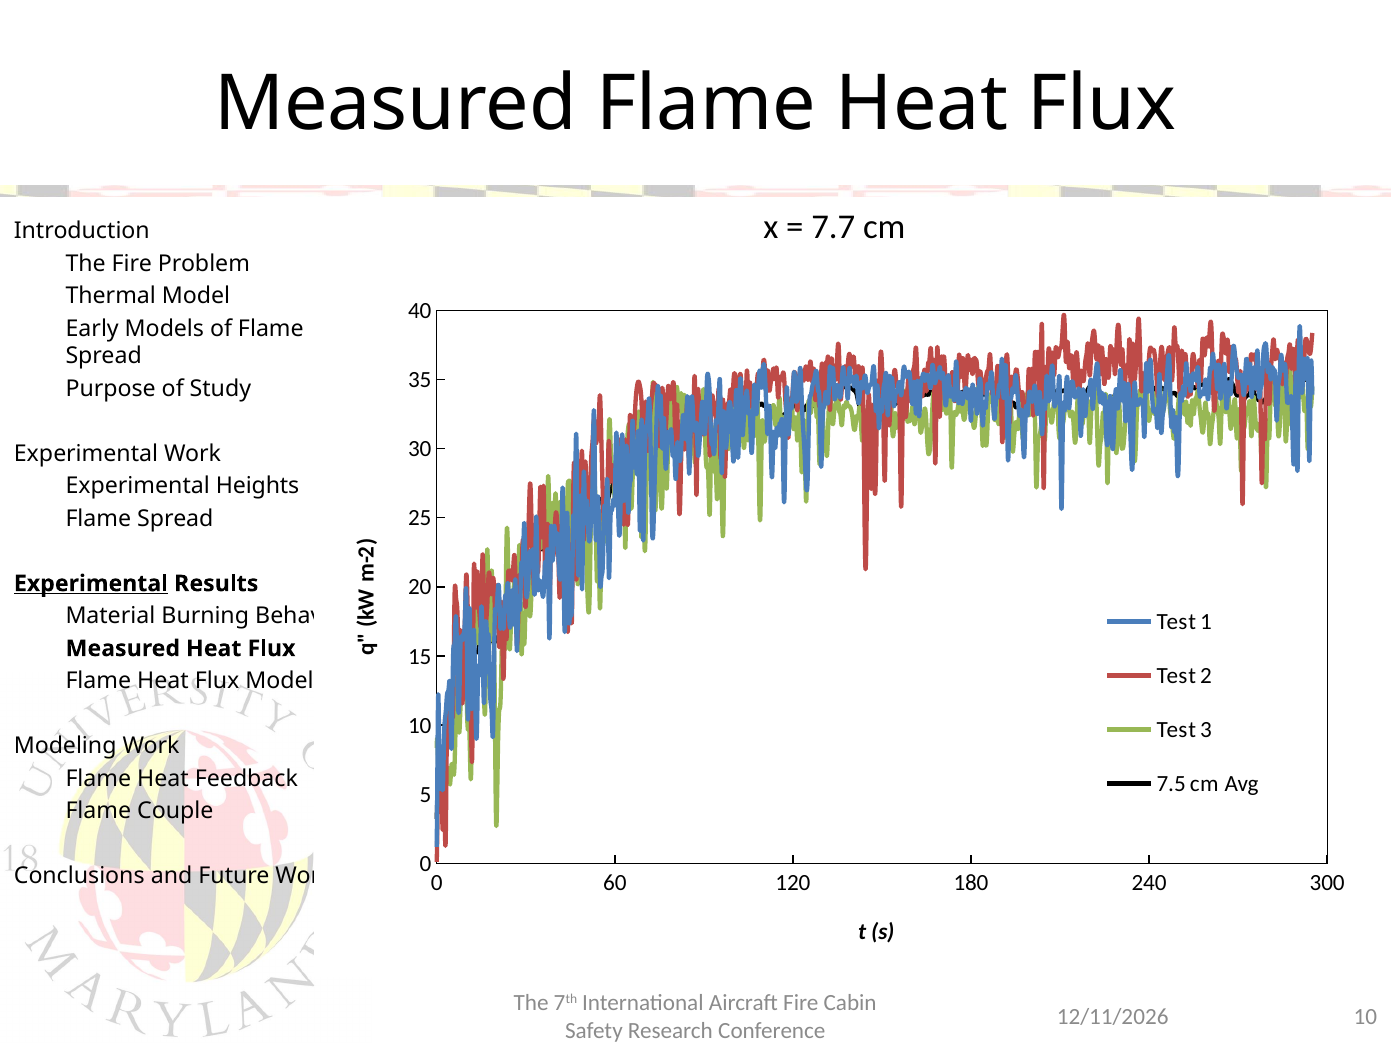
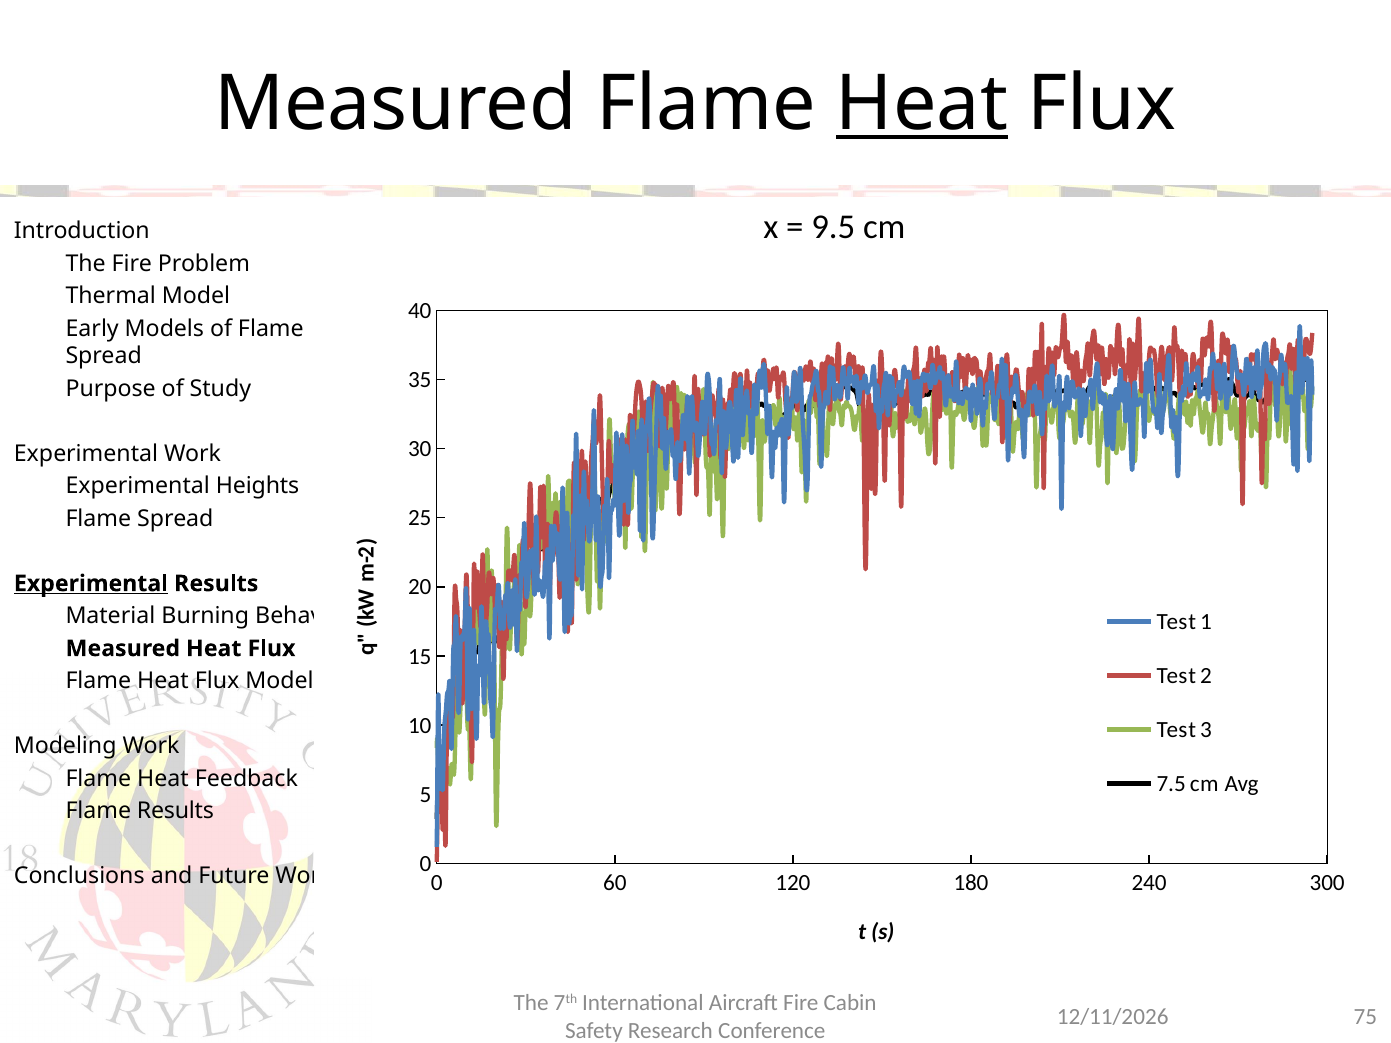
Heat underline: none -> present (922, 104)
7.7: 7.7 -> 9.5 (833, 227)
Flame Couple: Couple -> Results (175, 811)
10: 10 -> 75 (1365, 1017)
